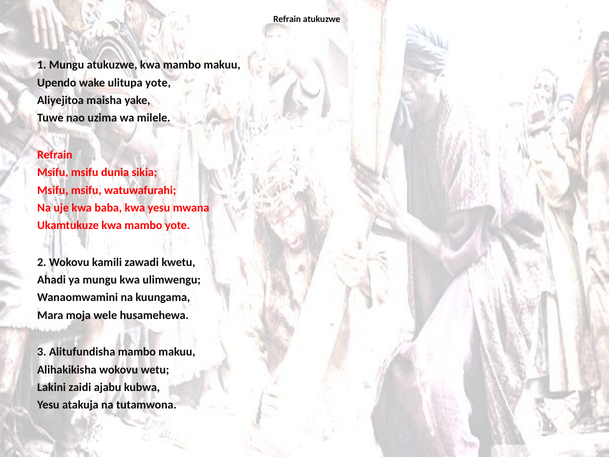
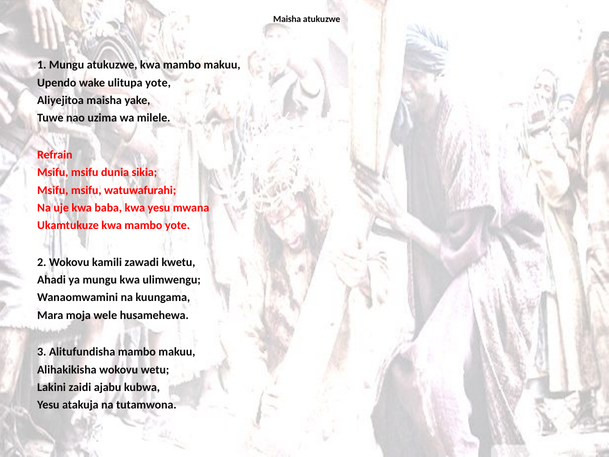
Refrain: Refrain -> Maisha (287, 19)
